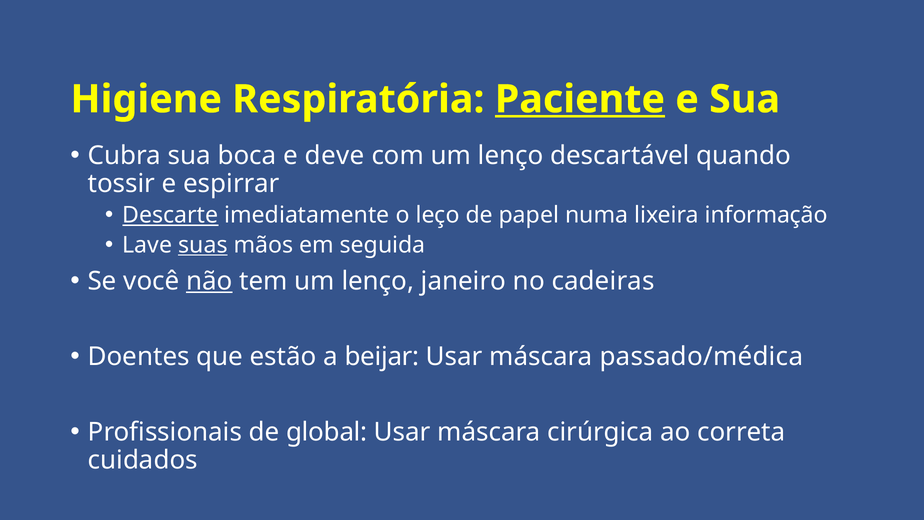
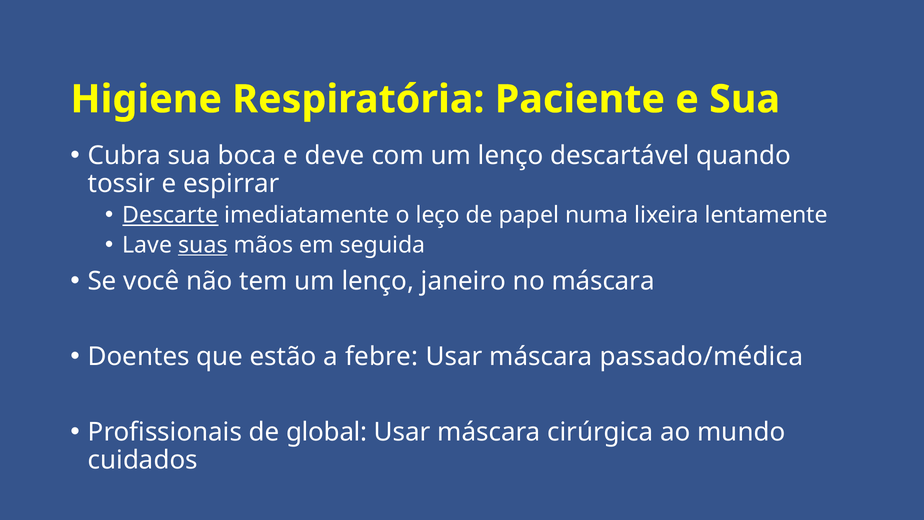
Paciente underline: present -> none (580, 99)
informação: informação -> lentamente (766, 215)
não underline: present -> none (209, 281)
no cadeiras: cadeiras -> máscara (603, 281)
beijar: beijar -> febre (382, 356)
correta: correta -> mundo (741, 432)
